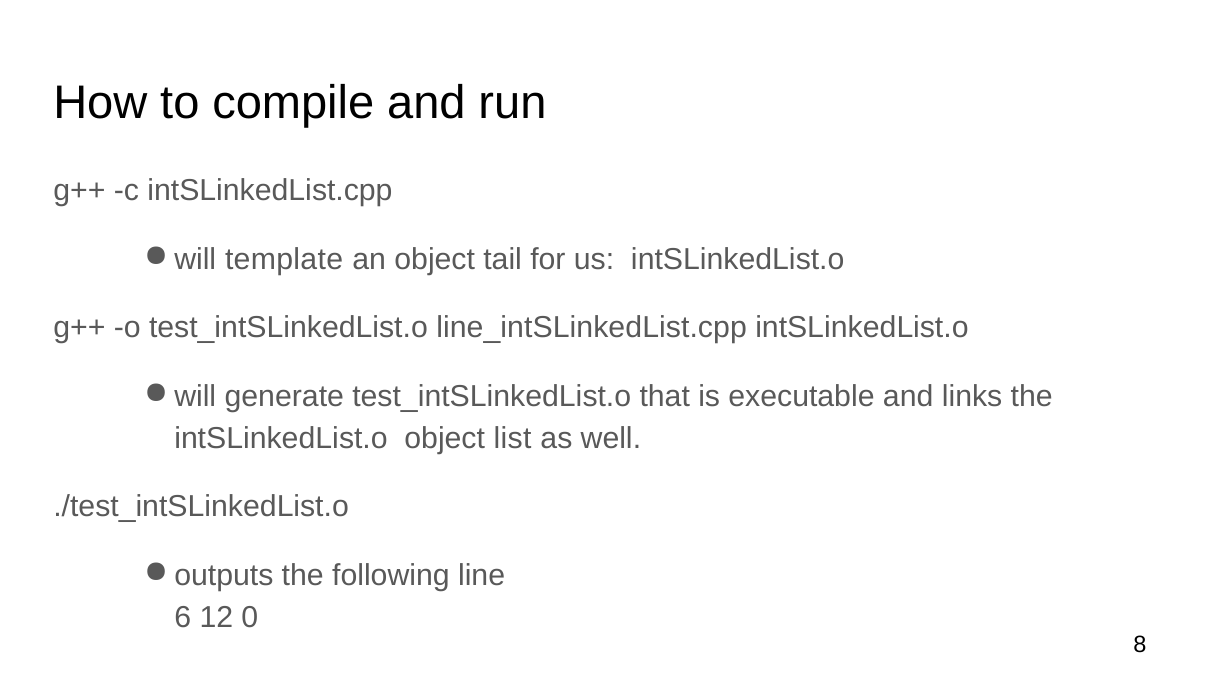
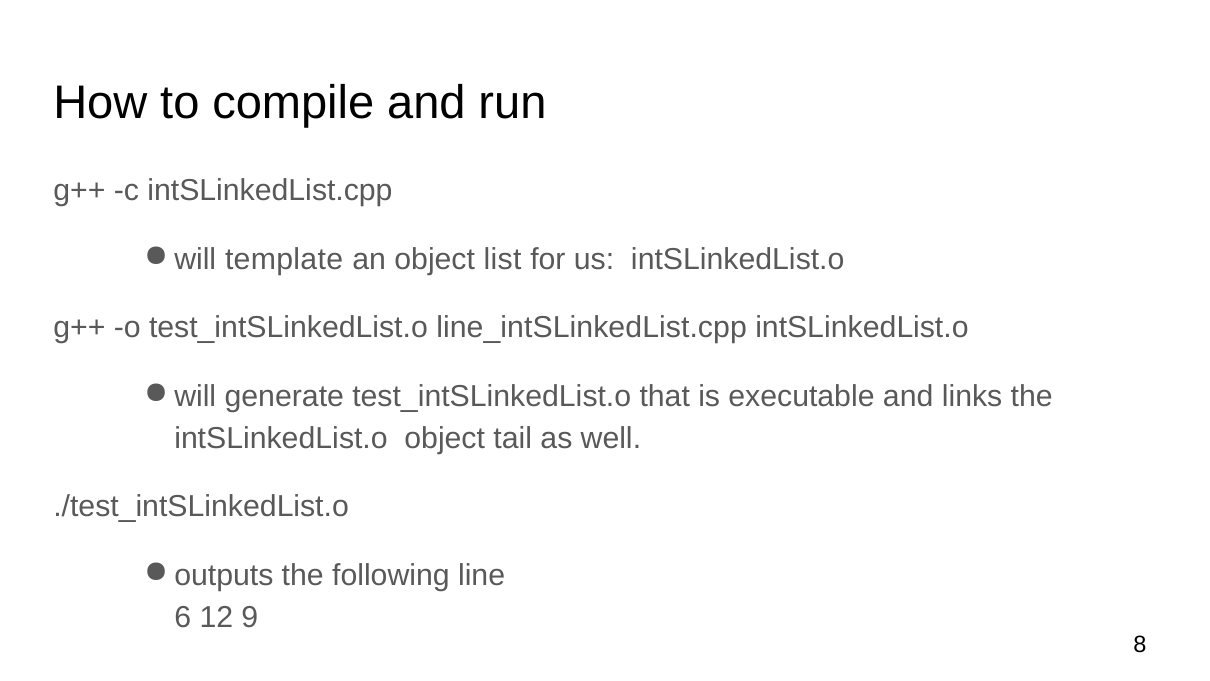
tail: tail -> list (503, 259)
list: list -> tail (513, 438)
0: 0 -> 9 (250, 617)
